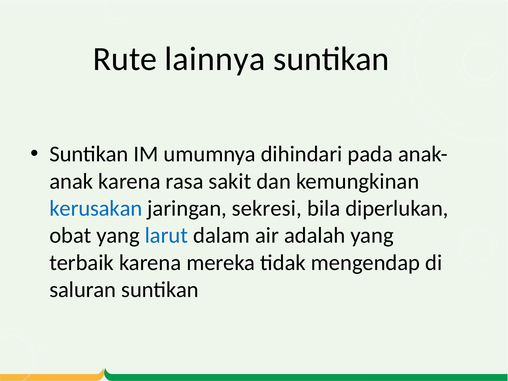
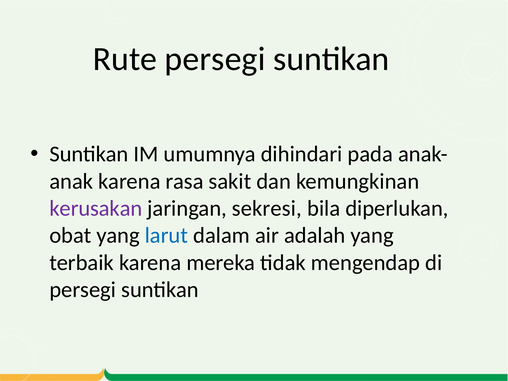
Rute lainnya: lainnya -> persegi (215, 59)
kerusakan colour: blue -> purple (96, 208)
saluran: saluran -> persegi (83, 290)
